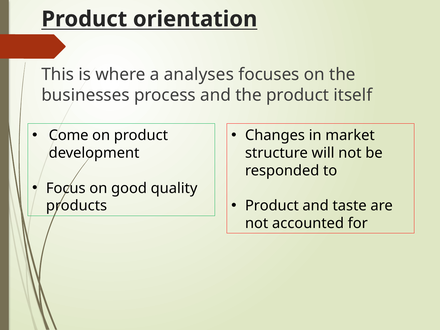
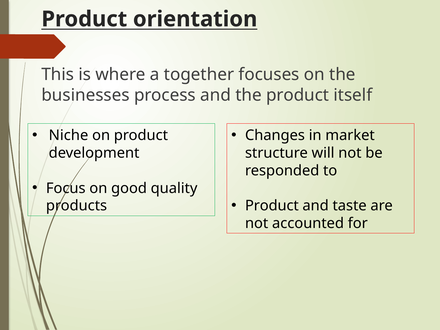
analyses: analyses -> together (199, 75)
Come: Come -> Niche (69, 135)
